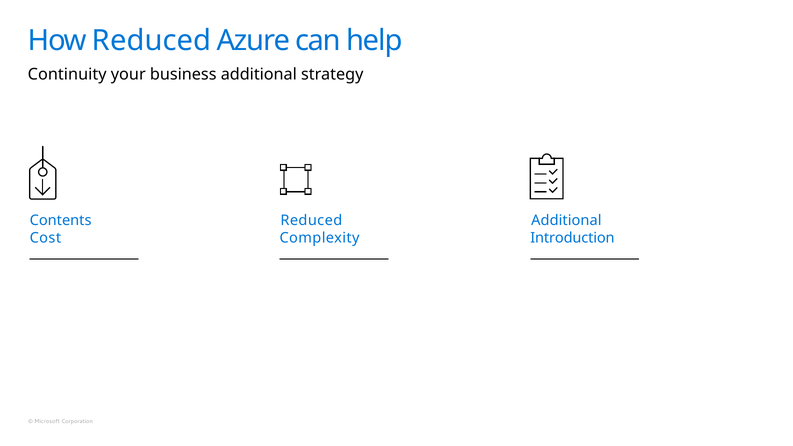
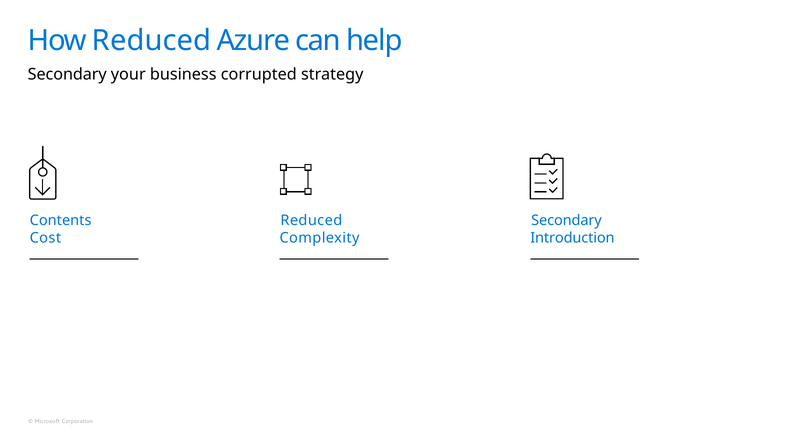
Continuity: Continuity -> Secondary (67, 75)
business additional: additional -> corrupted (259, 75)
Reduced Additional: Additional -> Secondary (566, 220)
